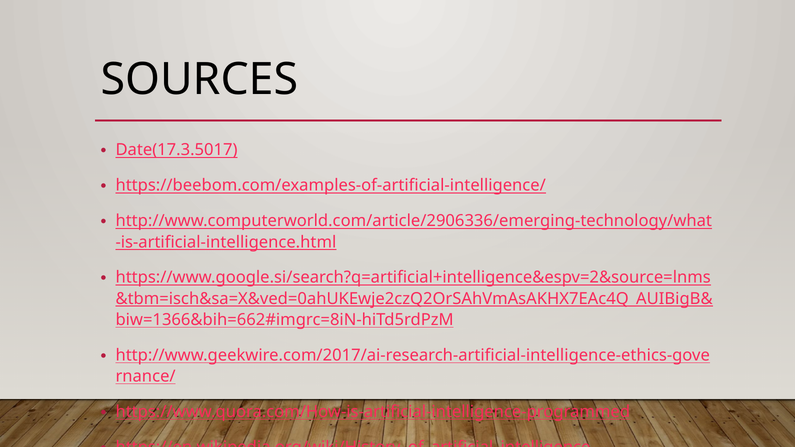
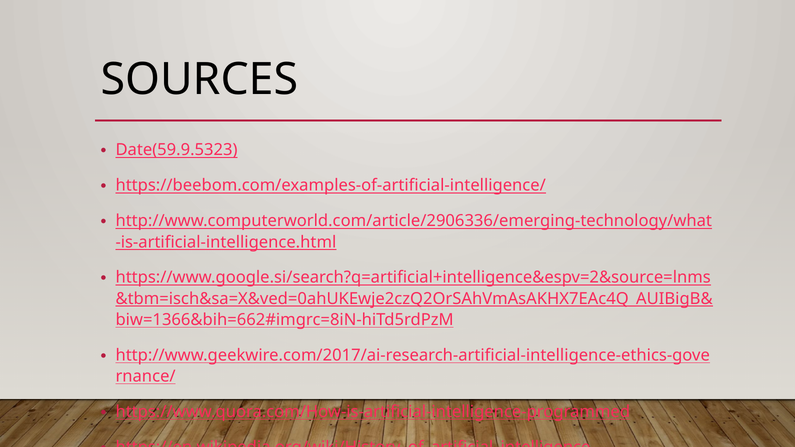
Date(17.3.5017: Date(17.3.5017 -> Date(59.9.5323 (177, 150)
